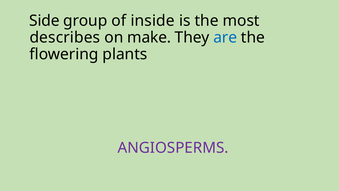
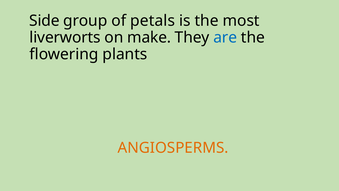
inside: inside -> petals (153, 21)
describes: describes -> liverworts (65, 37)
ANGIOSPERMS colour: purple -> orange (173, 148)
